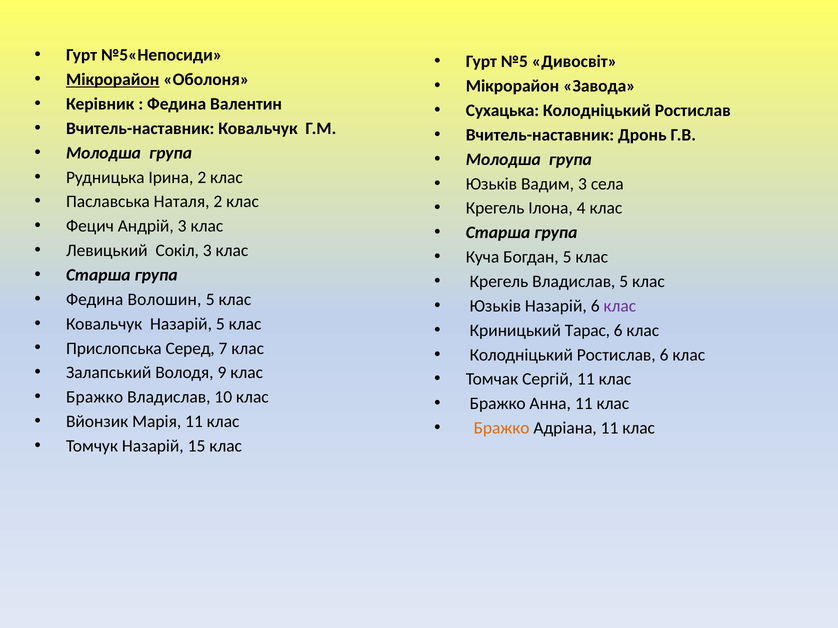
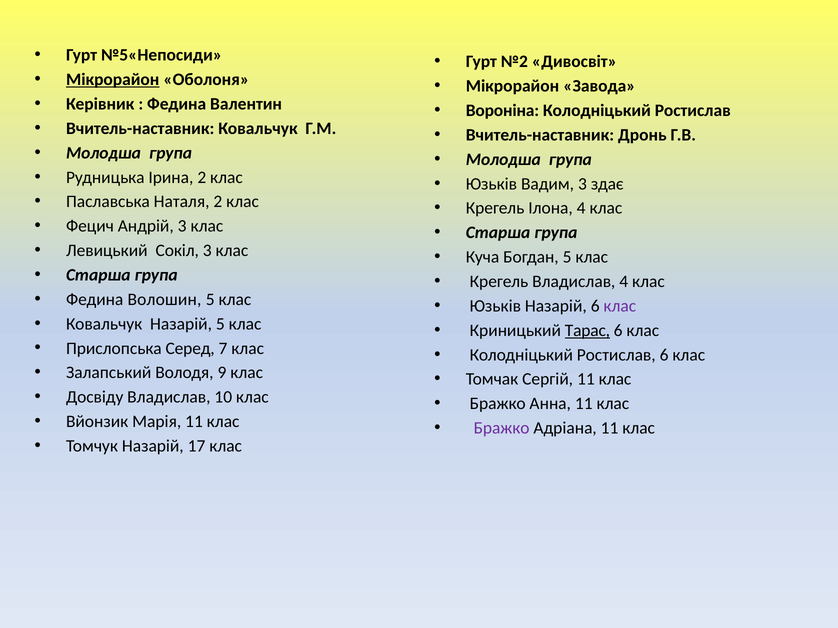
№5: №5 -> №2 (514, 62)
Сухацька: Сухацька -> Вороніна (502, 111)
села: села -> здає (607, 184)
Владислав 5: 5 -> 4 (624, 282)
Тарас underline: none -> present (587, 331)
Бражко: Бражко -> Досвіду (95, 397)
Бражко colour: orange -> purple (502, 428)
15: 15 -> 17 (197, 446)
